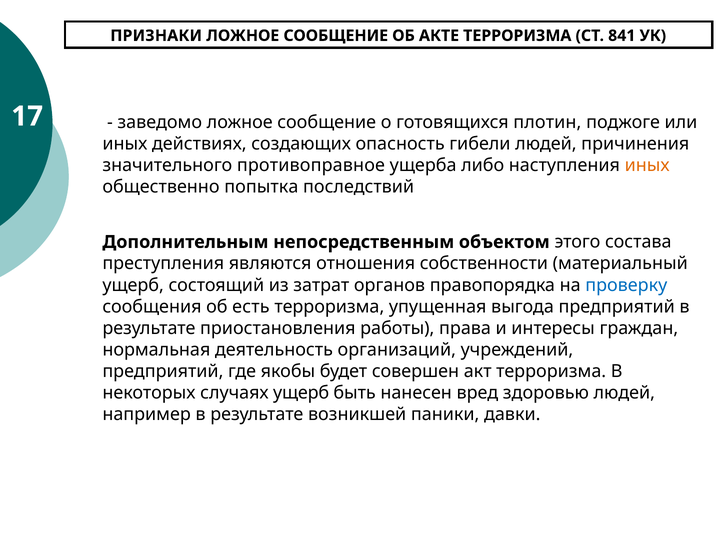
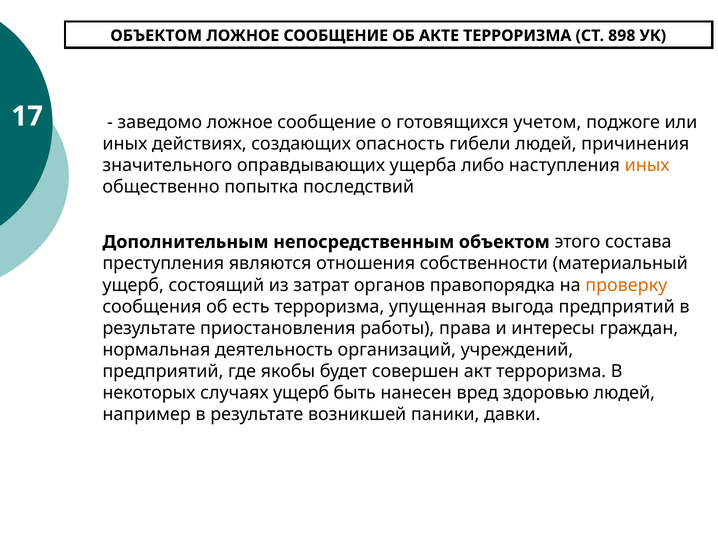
ПРИЗНАКИ: ПРИЗНАКИ -> ОБЪЕКТОМ (156, 36)
841: 841 -> 898 (622, 36)
плотин: плотин -> учетом (547, 122)
противоправное: противоправное -> оправдывающих (311, 165)
проверку colour: blue -> orange (626, 285)
